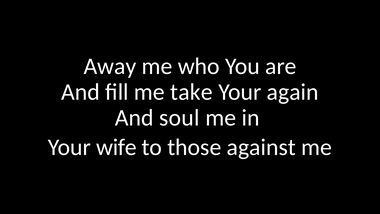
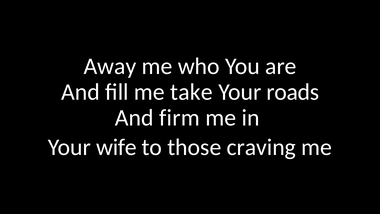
again: again -> roads (293, 92)
soul: soul -> firm (179, 118)
against: against -> craving (261, 147)
